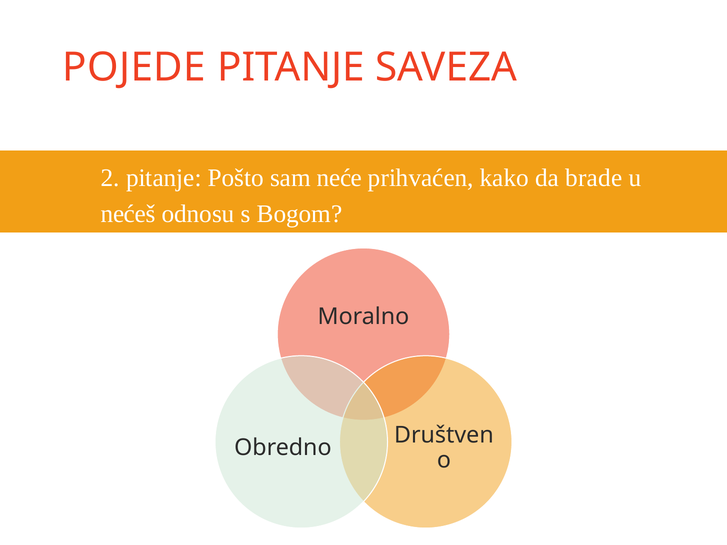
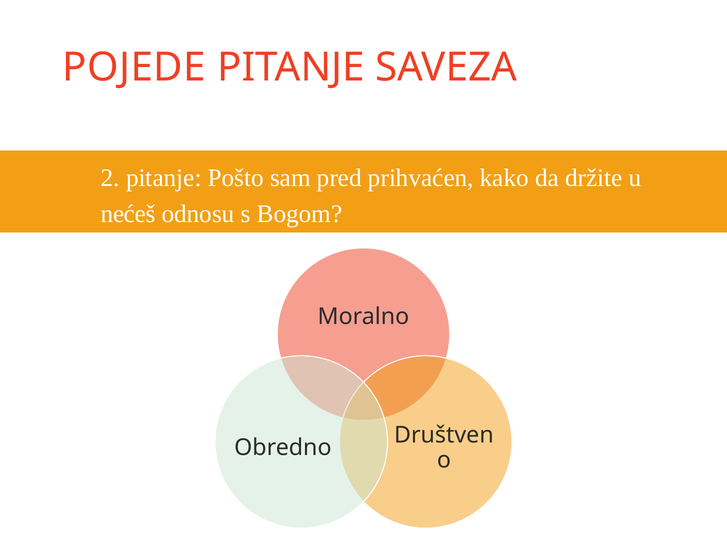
neće: neće -> pred (339, 178)
brade: brade -> držite (594, 178)
